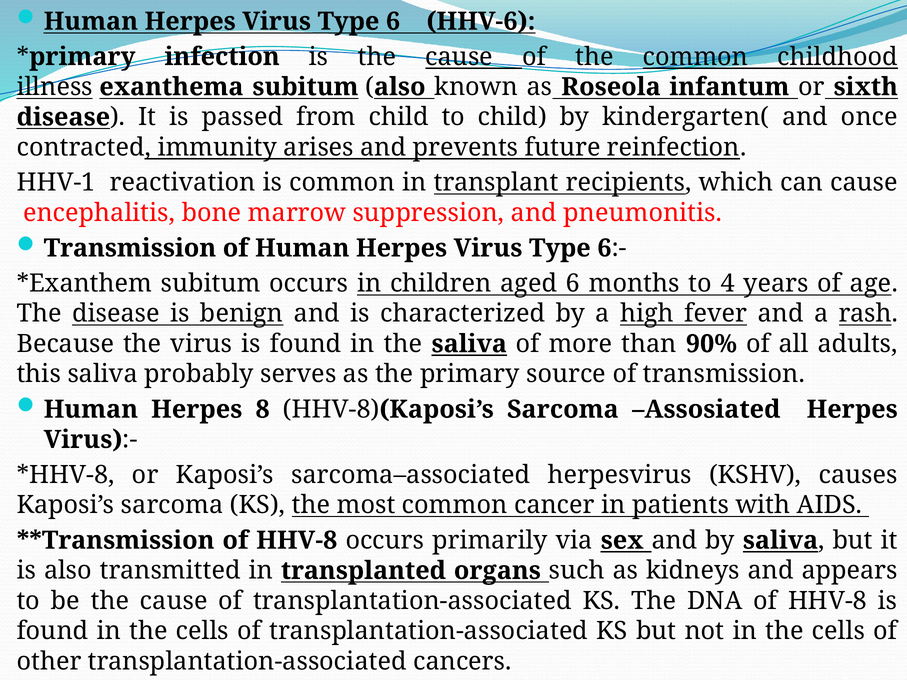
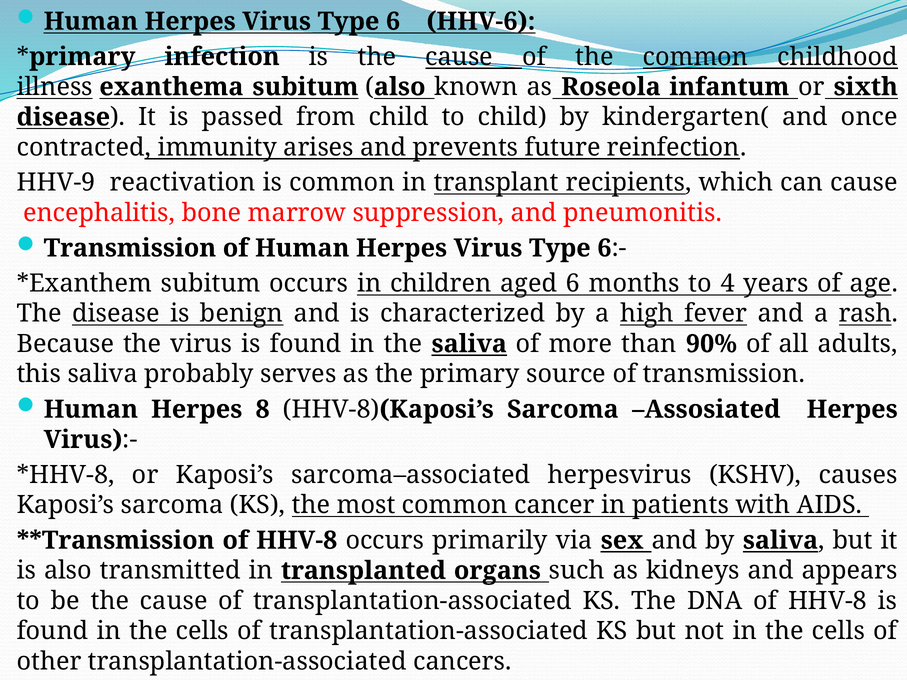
HHV-1: HHV-1 -> HHV-9 (56, 183)
